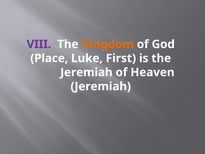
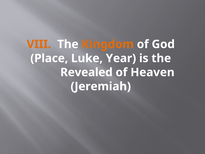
VIII colour: purple -> orange (39, 44)
First: First -> Year (121, 58)
Jeremiah: Jeremiah -> Revealed (86, 72)
